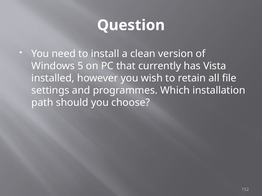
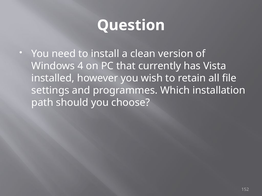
5: 5 -> 4 (80, 66)
